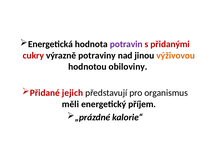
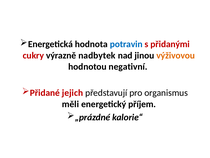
potravin colour: purple -> blue (126, 44)
potraviny: potraviny -> nadbytek (97, 55)
obiloviny: obiloviny -> negativní (128, 66)
